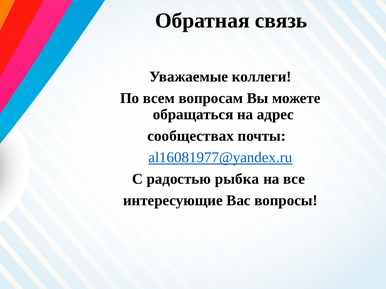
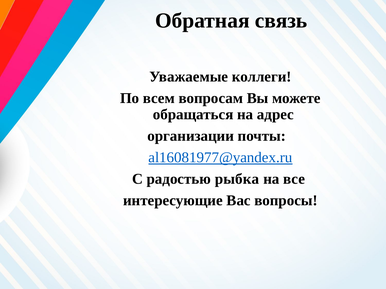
сообществах: сообществах -> организации (191, 136)
